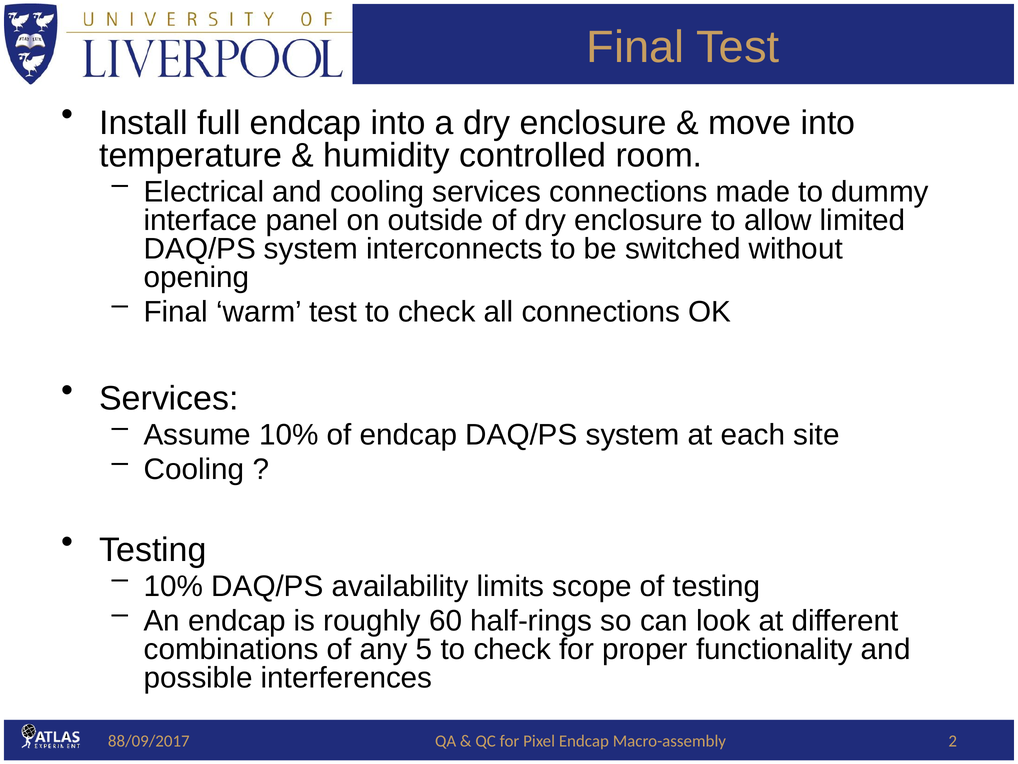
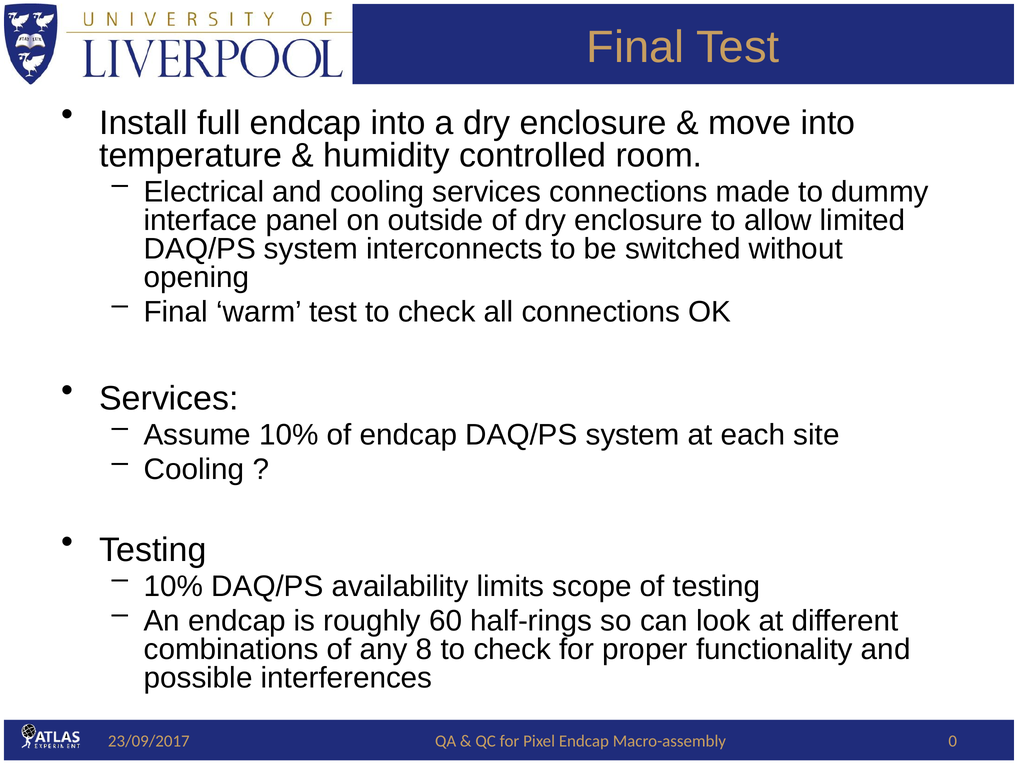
5: 5 -> 8 (424, 649)
88/09/2017: 88/09/2017 -> 23/09/2017 (149, 741)
2: 2 -> 0 (953, 741)
